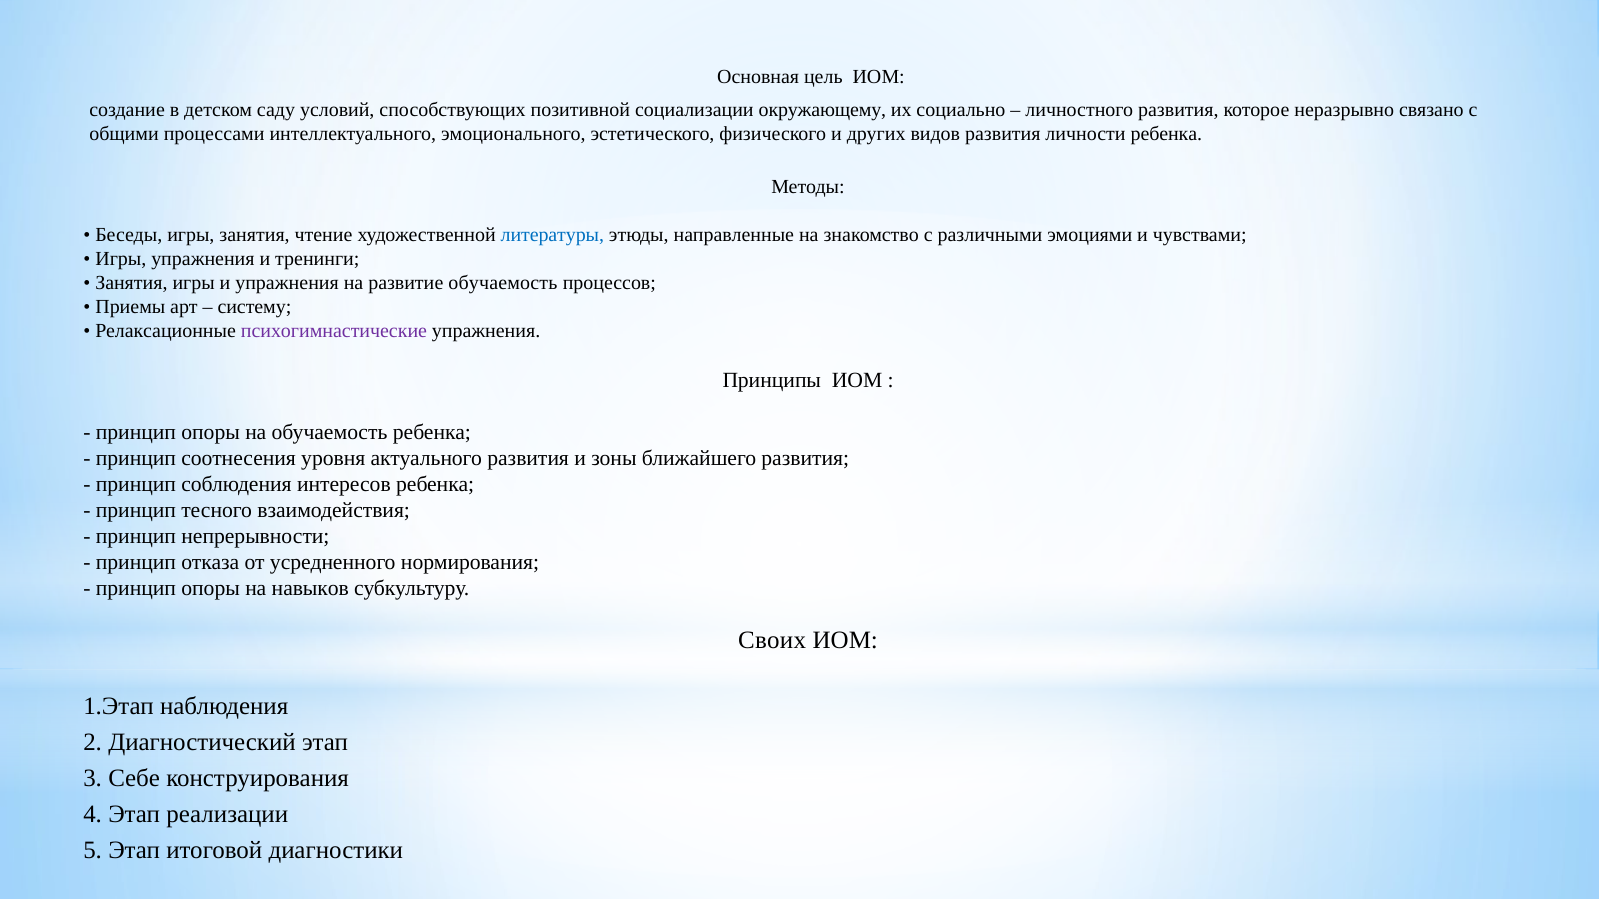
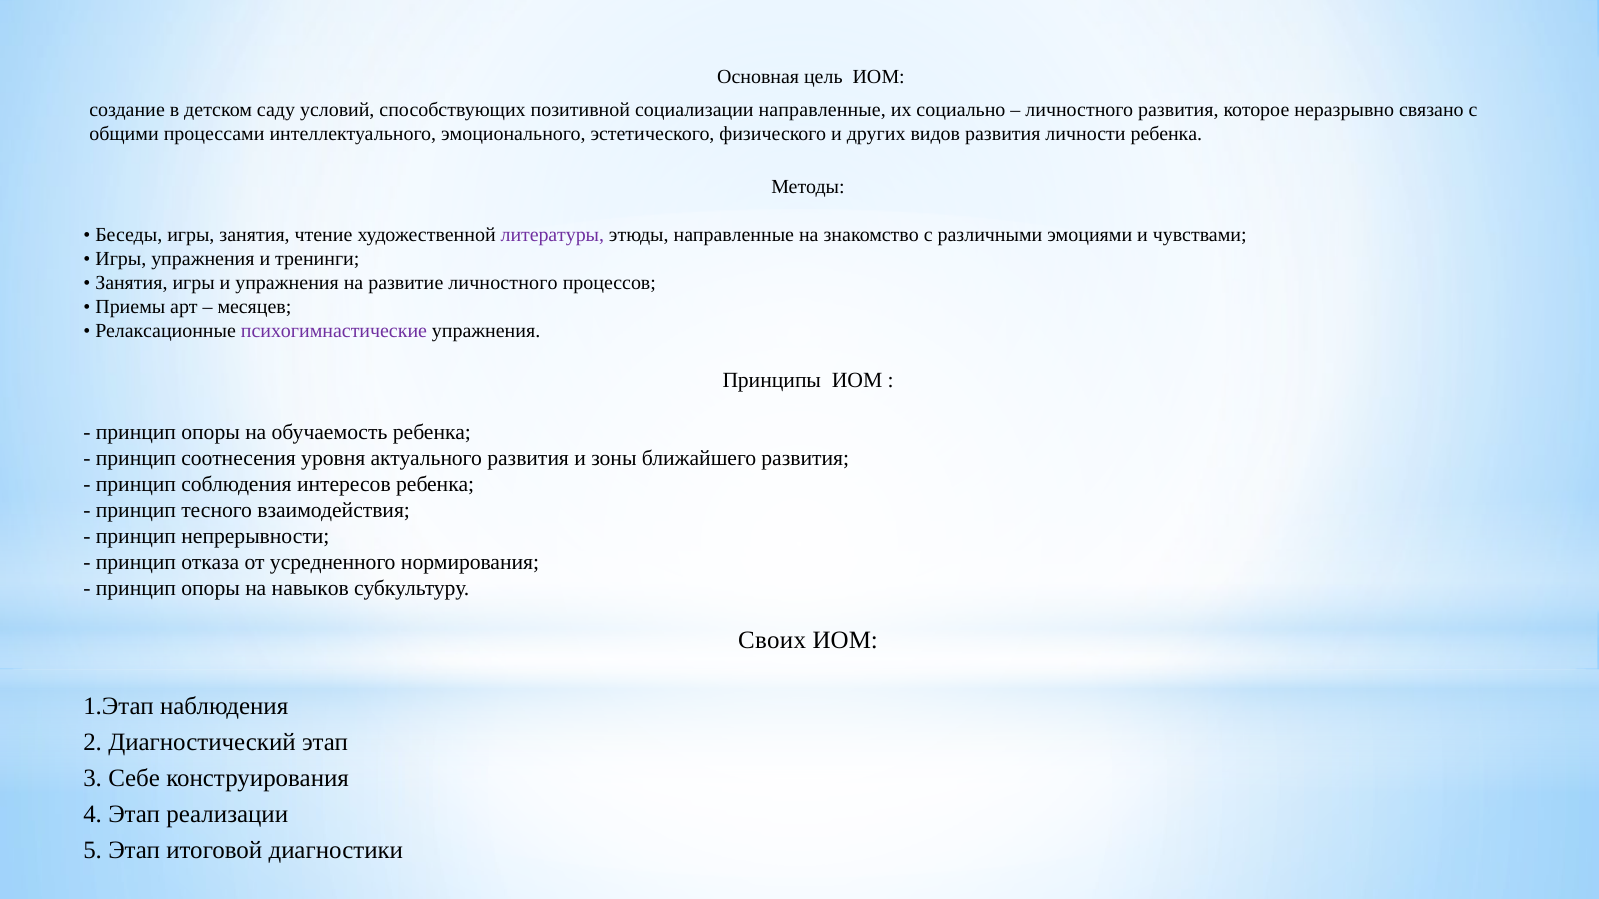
социализации окружающему: окружающему -> направленные (822, 110)
литературы colour: blue -> purple (552, 235)
развитие обучаемость: обучаемость -> личностного (503, 283)
систему: систему -> месяцев (254, 307)
